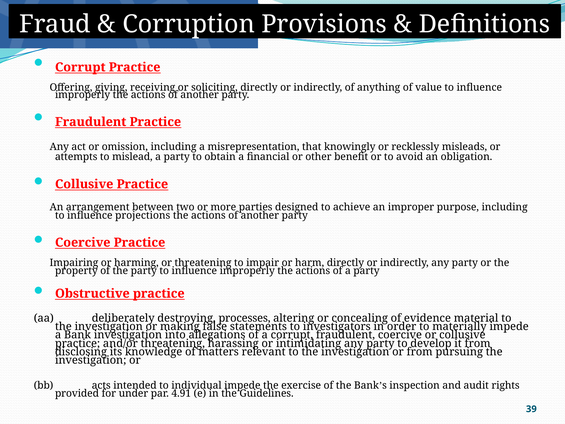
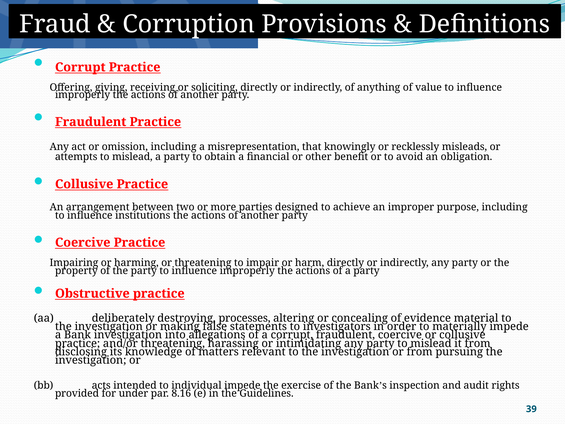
projections: projections -> institutions (143, 215)
party to develop: develop -> mislead (431, 343)
4.91: 4.91 -> 8.16 (181, 393)
